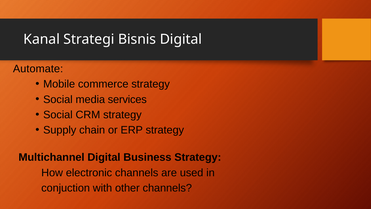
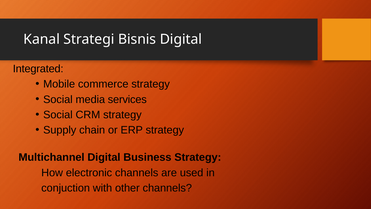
Automate: Automate -> Integrated (38, 69)
